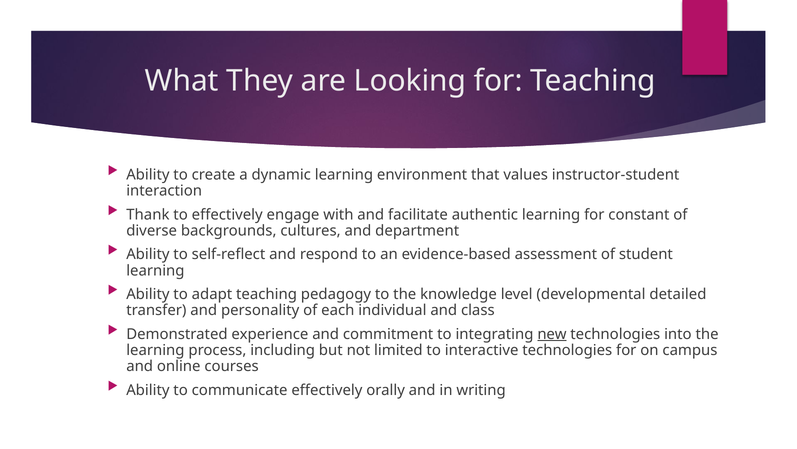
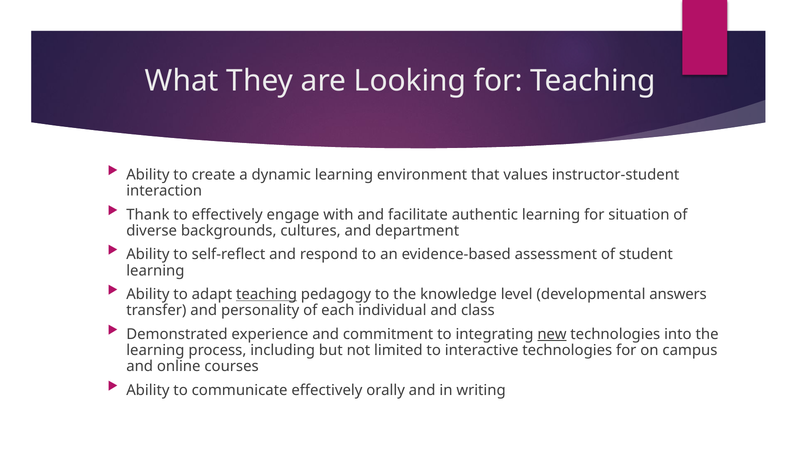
constant: constant -> situation (639, 214)
teaching underline: none -> present (267, 294)
detailed: detailed -> answers (678, 294)
